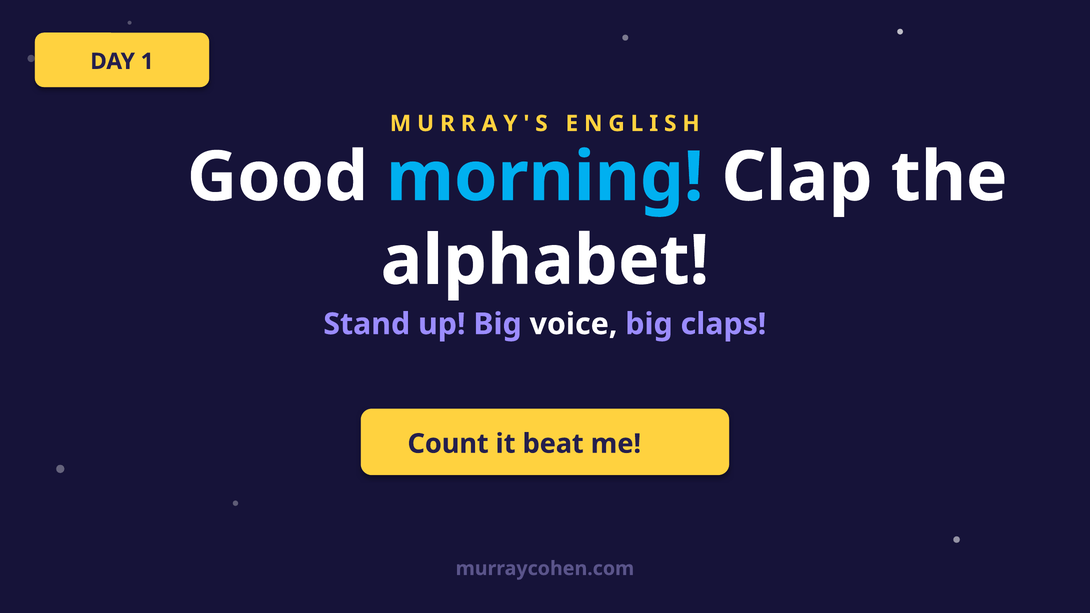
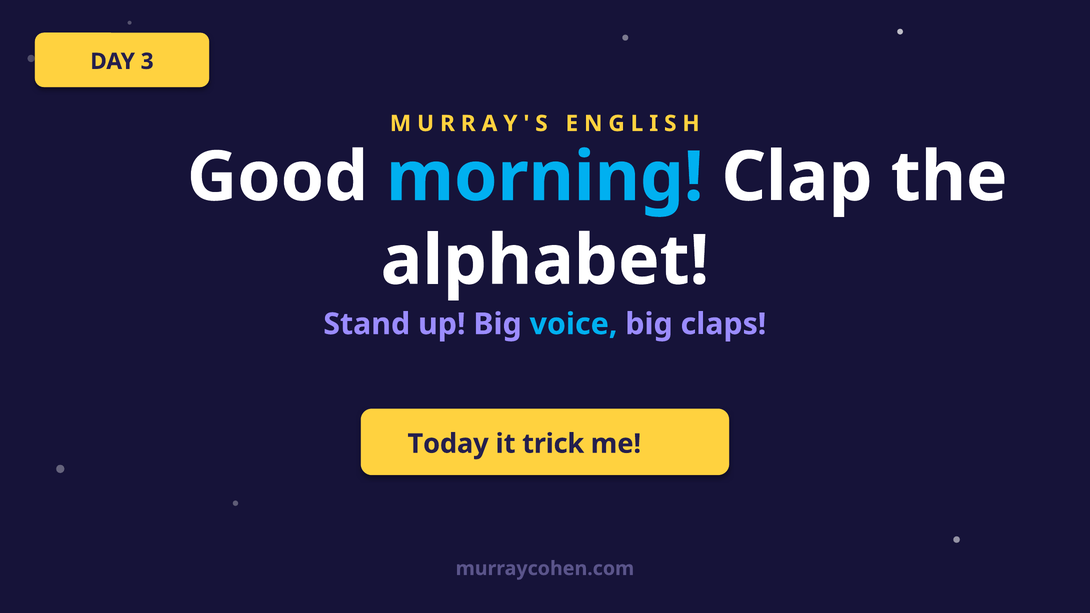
1: 1 -> 3 (147, 61)
voice colour: white -> light blue (574, 324)
Count: Count -> Today (448, 444)
beat: beat -> trick (553, 444)
